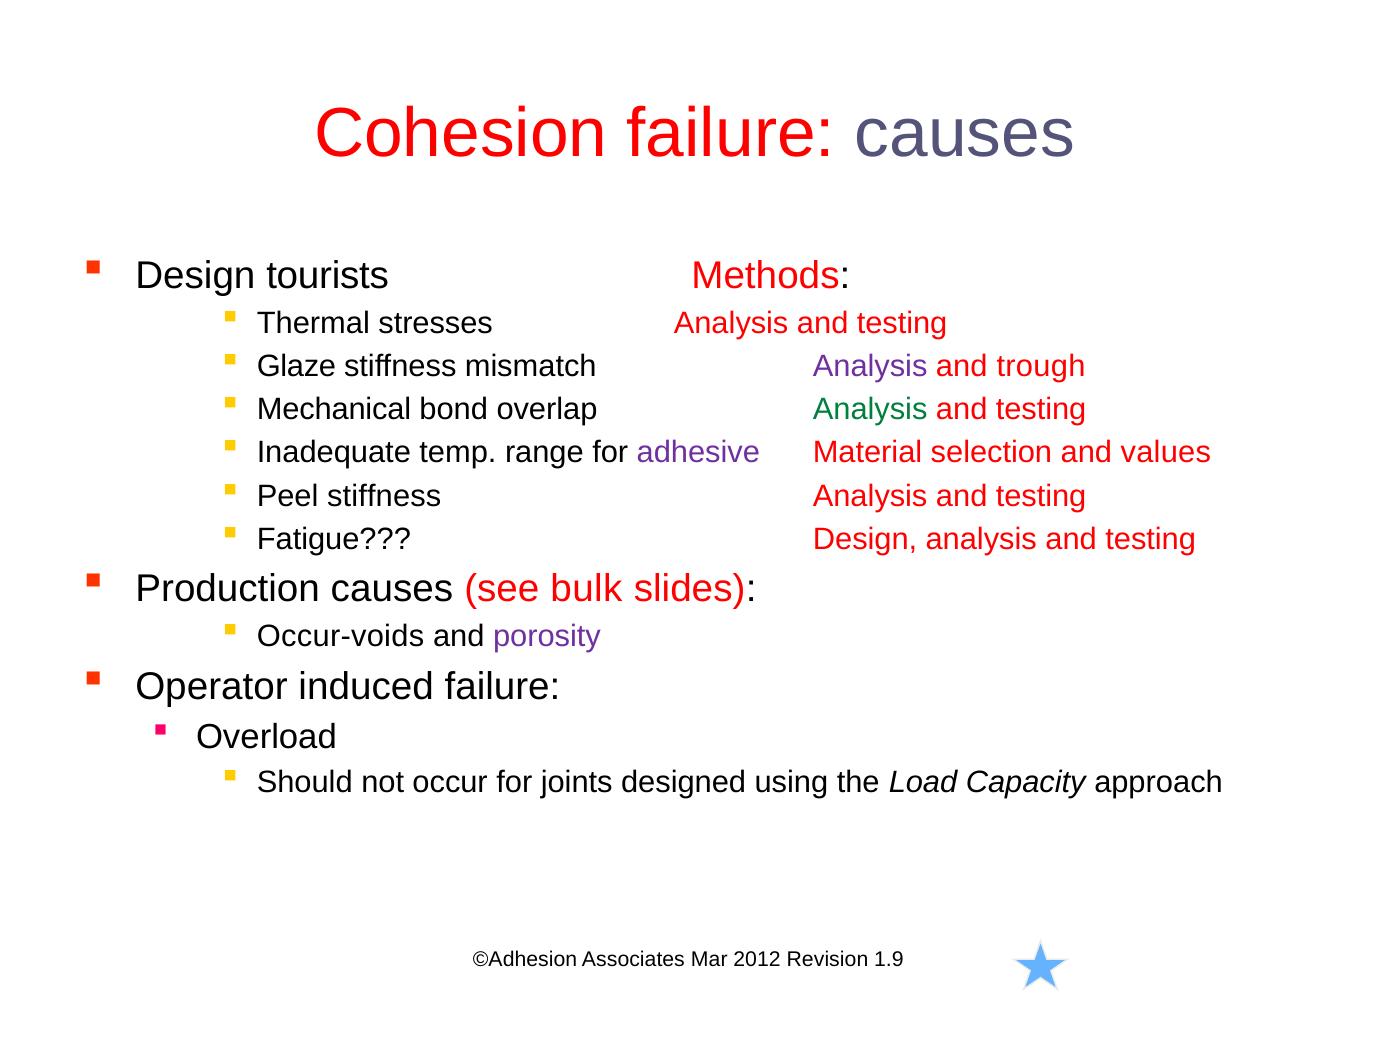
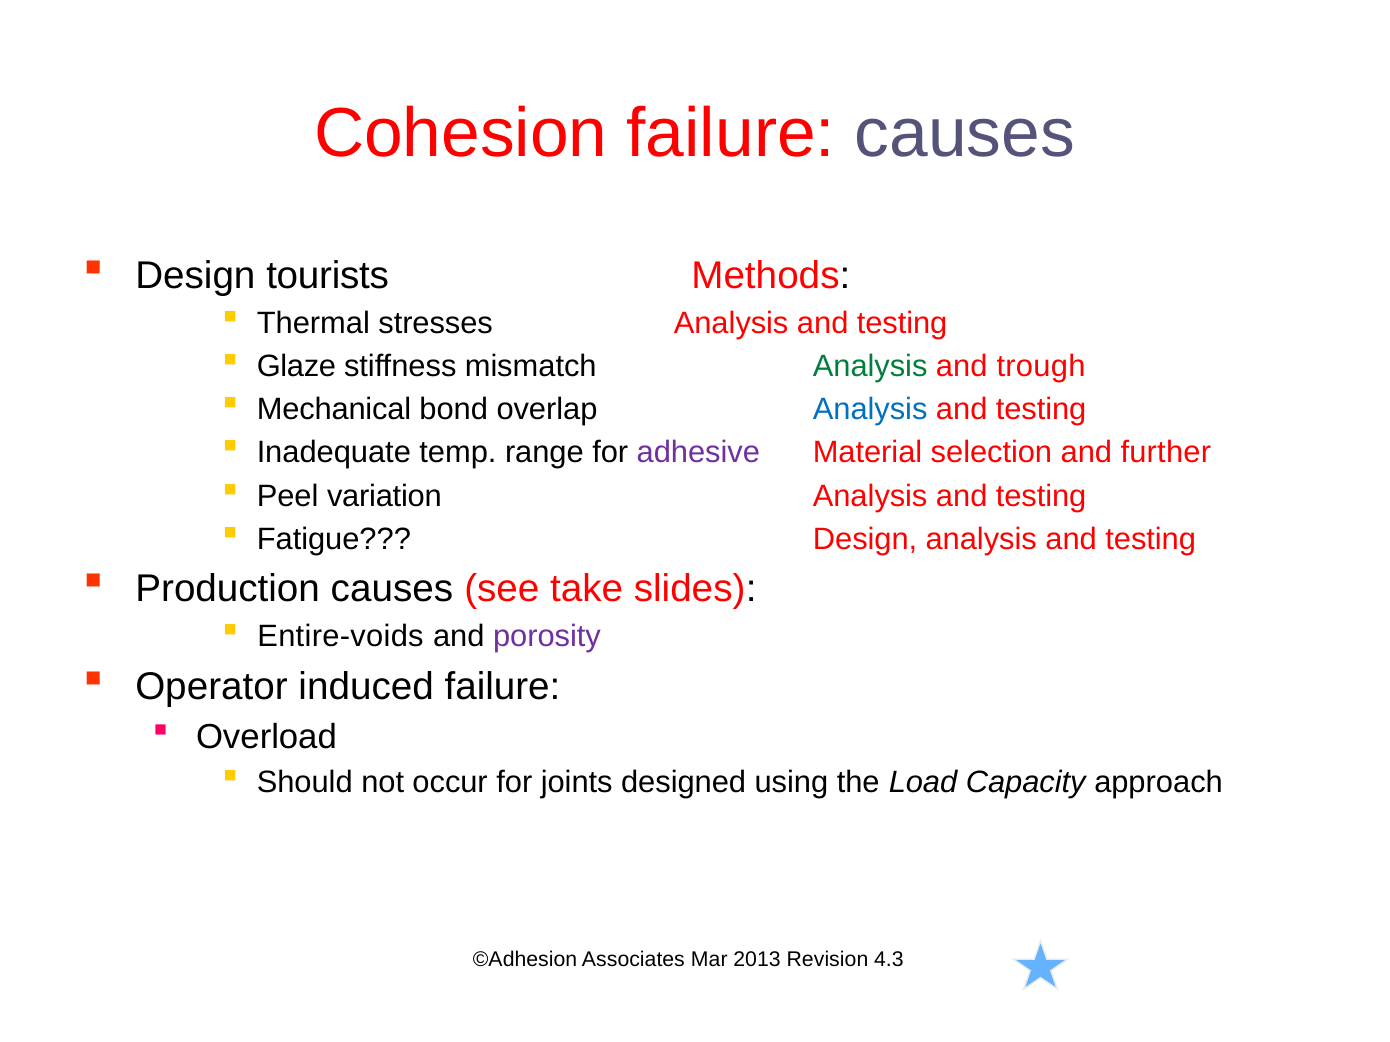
Analysis colour: purple -> green (870, 366)
Analysis colour: green -> blue (870, 410)
values: values -> further (1166, 453)
Peel stiffness: stiffness -> variation (384, 496)
bulk: bulk -> take (587, 589)
Occur-voids: Occur-voids -> Entire-voids (341, 637)
2012: 2012 -> 2013 (757, 960)
1.9: 1.9 -> 4.3 (889, 960)
